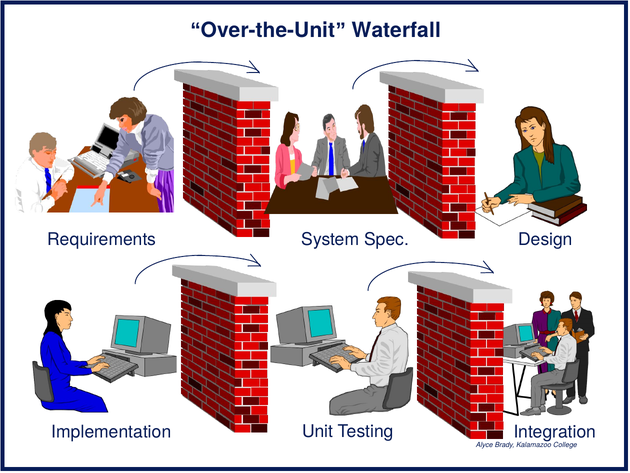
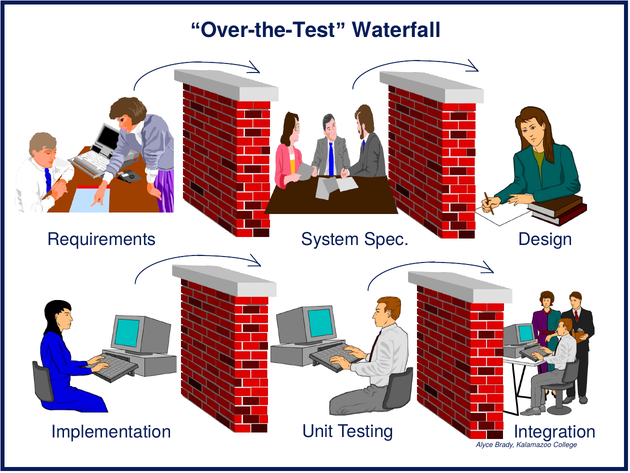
Over-the-Unit: Over-the-Unit -> Over-the-Test (268, 30)
